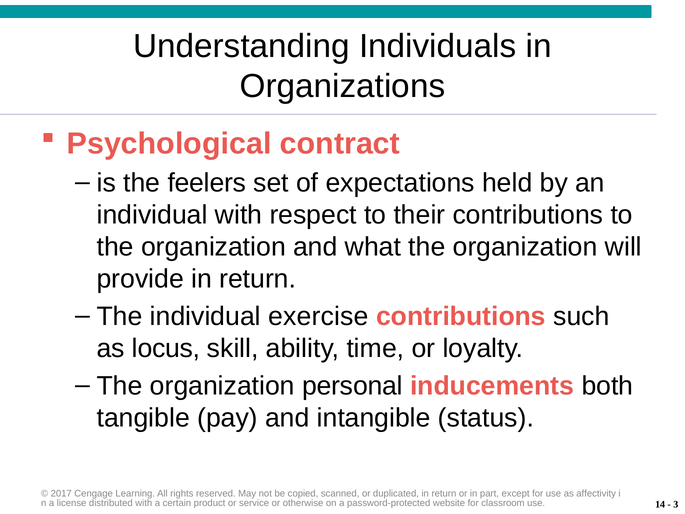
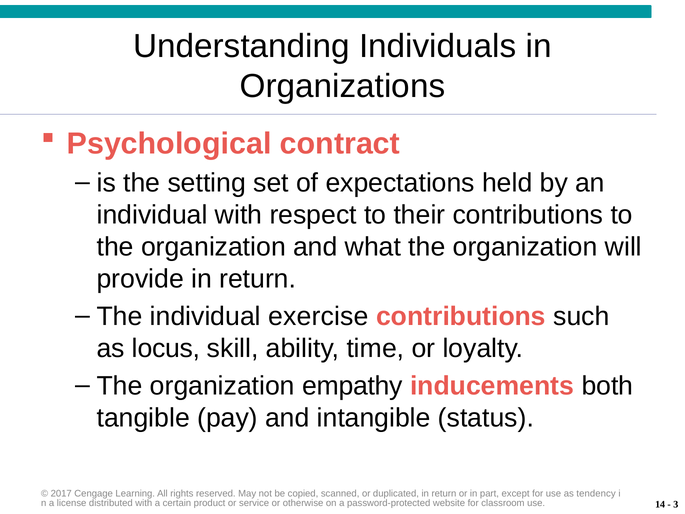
feelers: feelers -> setting (207, 183)
personal: personal -> empathy (352, 386)
affectivity: affectivity -> tendency (596, 493)
